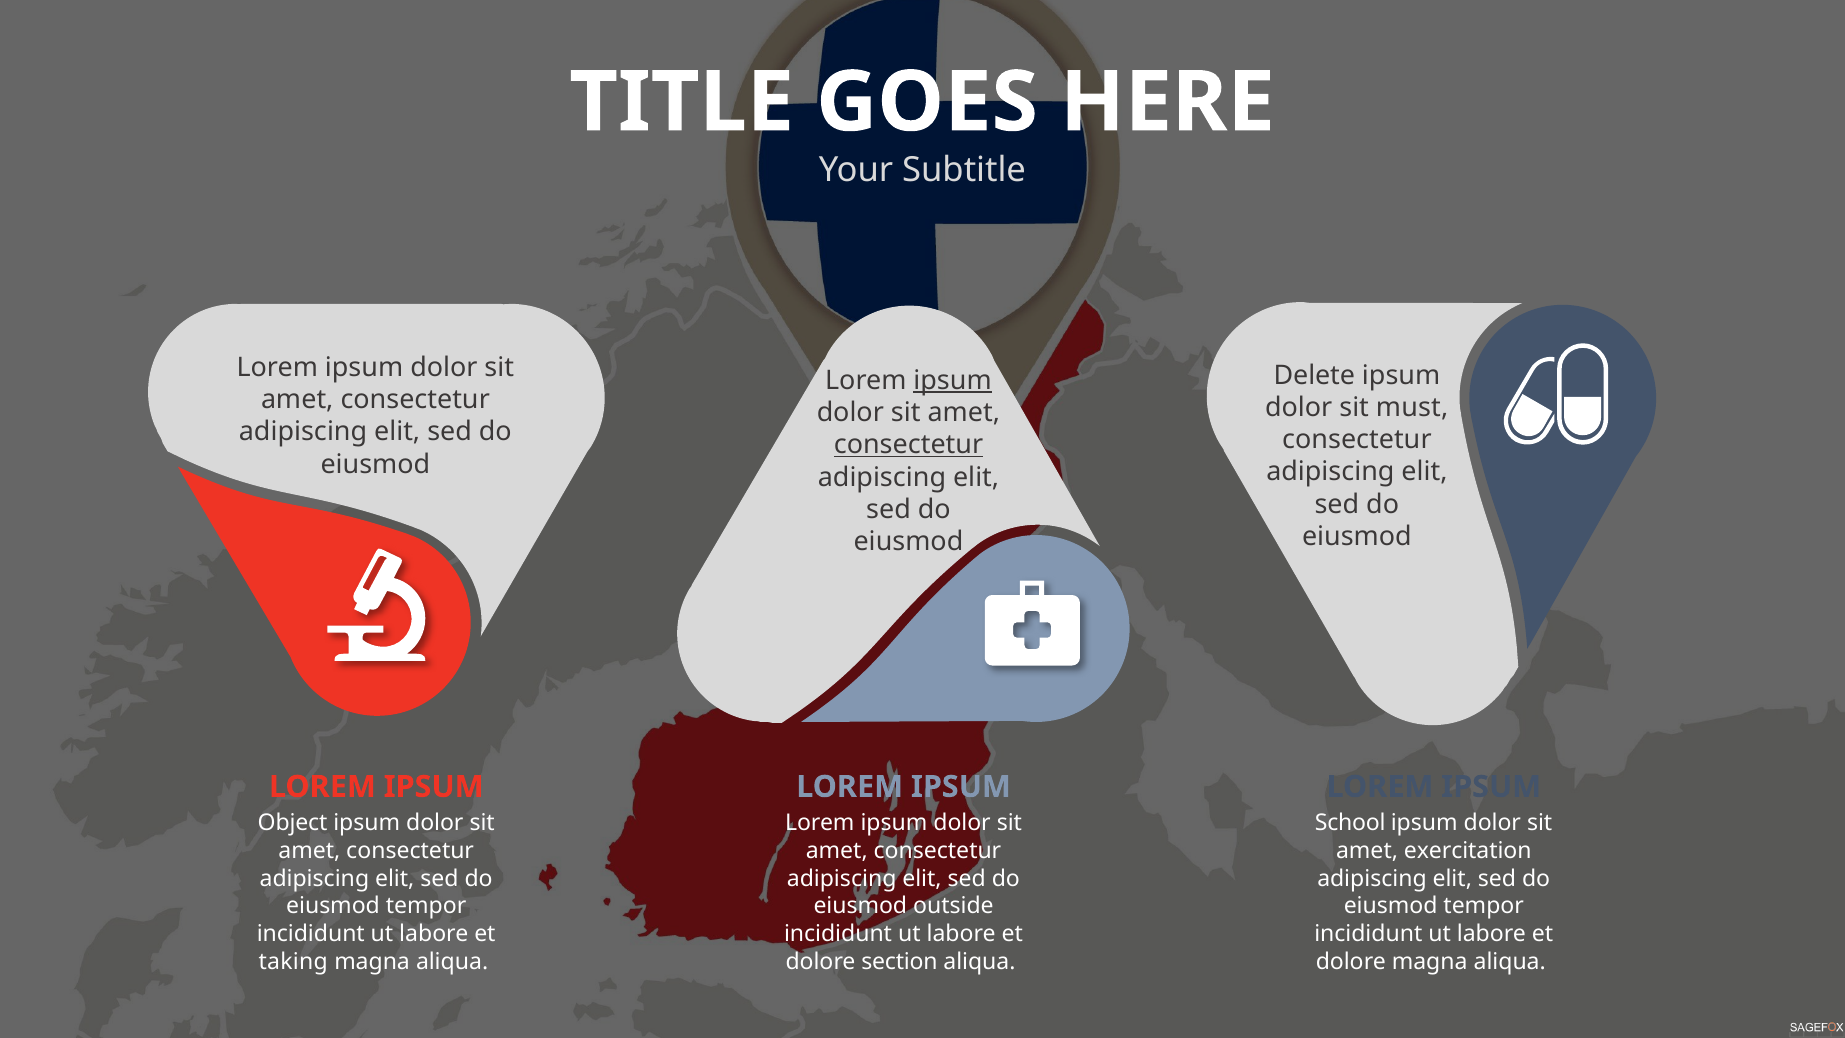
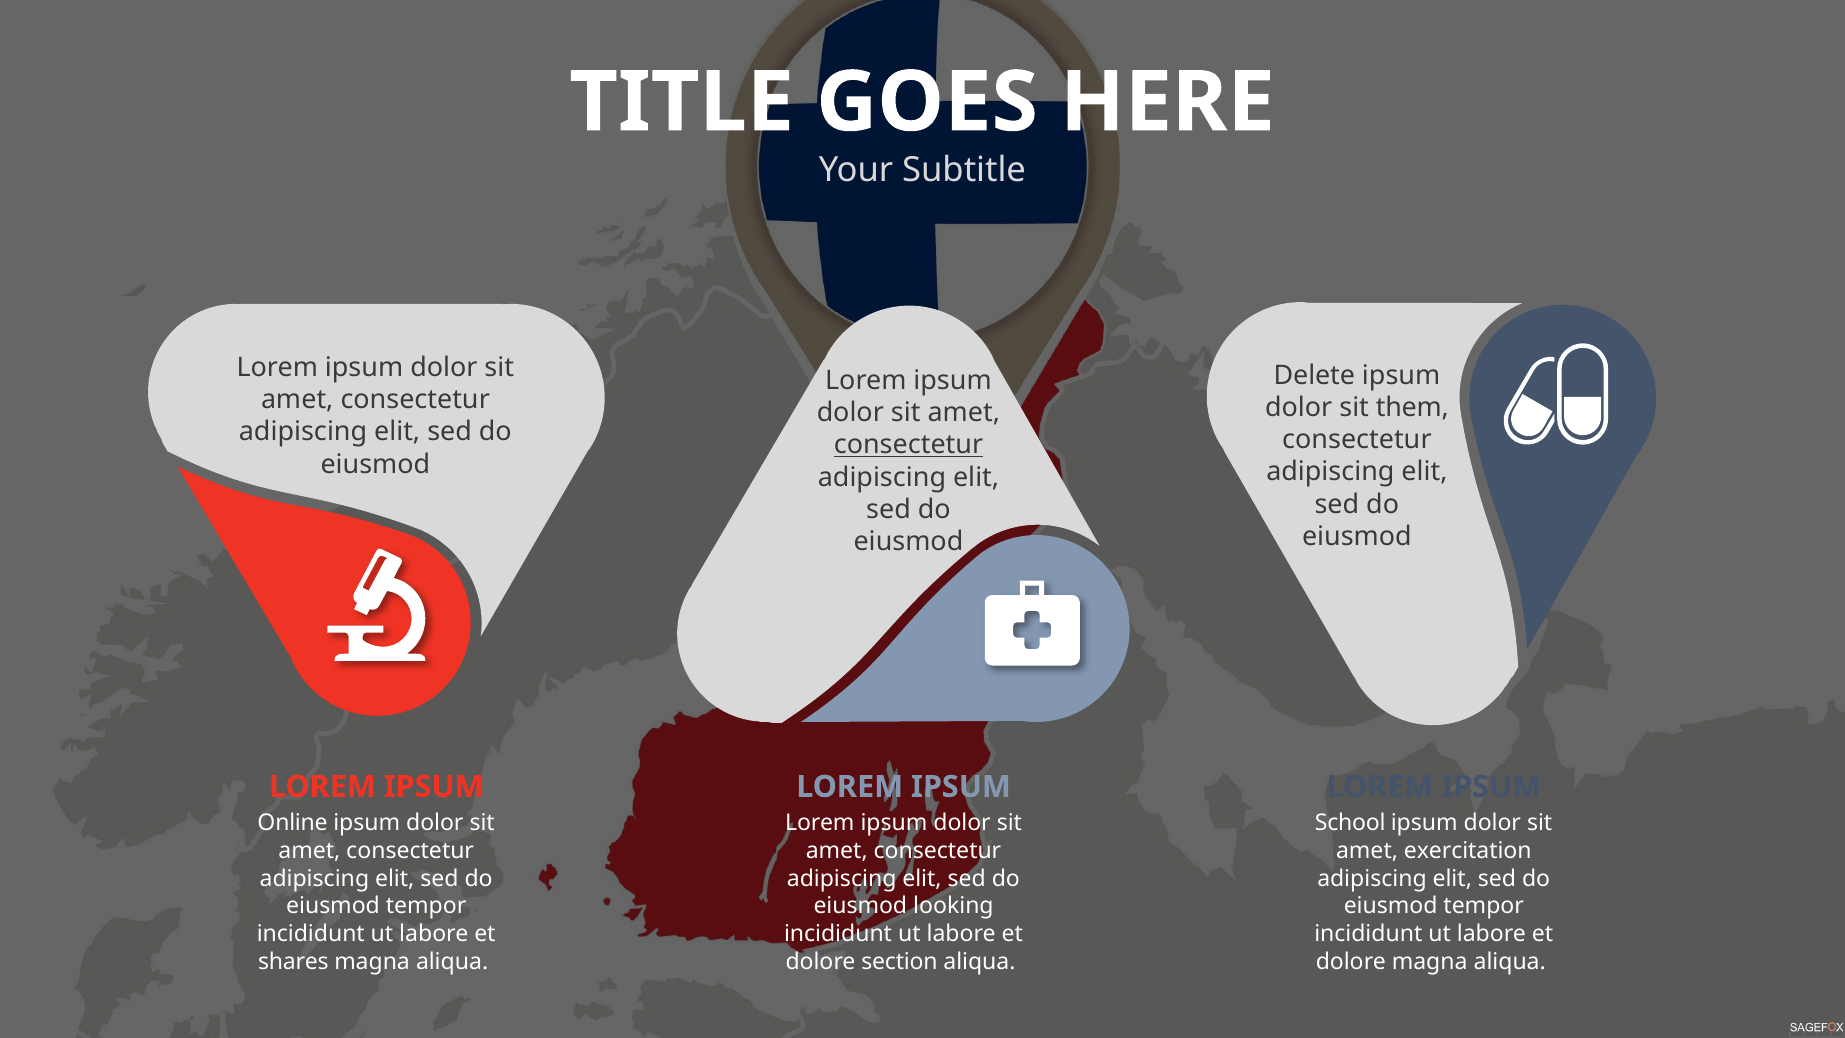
ipsum underline: present -> none (953, 380)
must: must -> them (1412, 407)
Object: Object -> Online (293, 823)
outside: outside -> looking (953, 906)
taking: taking -> shares (293, 961)
